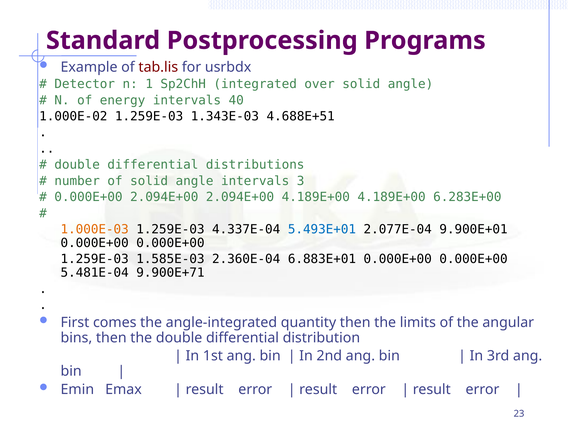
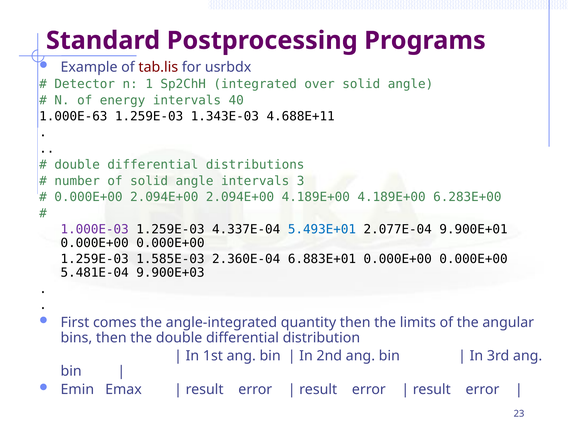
1.000E-02: 1.000E-02 -> 1.000E-63 (73, 116)
4.688E+51: 4.688E+51 -> 4.688E+11 (301, 116)
1.000E-03 colour: orange -> purple (95, 229)
9.900E+71: 9.900E+71 -> 9.900E+03 (170, 273)
